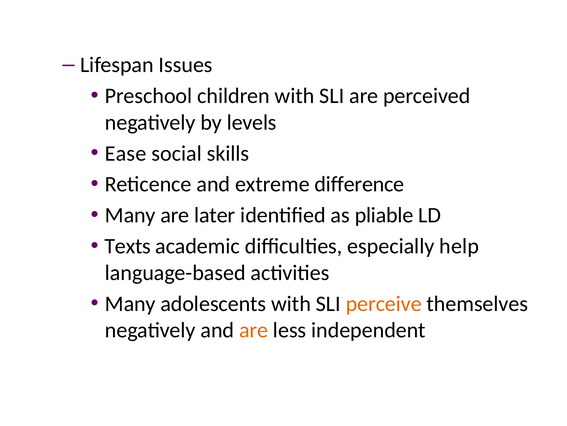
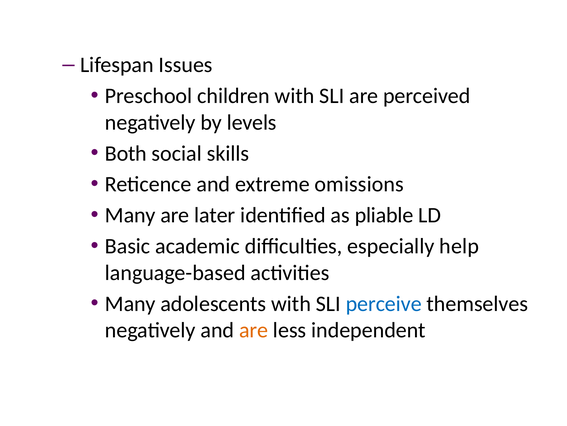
Ease: Ease -> Both (126, 153)
difference: difference -> omissions (359, 184)
Texts: Texts -> Basic (128, 246)
perceive colour: orange -> blue (384, 303)
